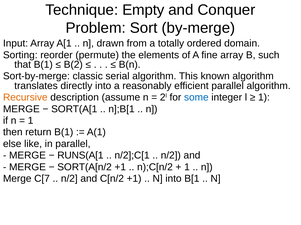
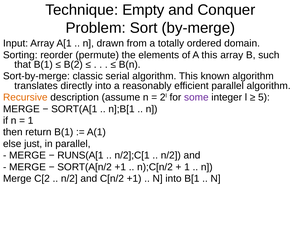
A fine: fine -> this (209, 55)
some colour: blue -> purple (196, 98)
1: 1 -> 5 (264, 98)
like: like -> just (33, 144)
C[7: C[7 -> C[2 (42, 179)
